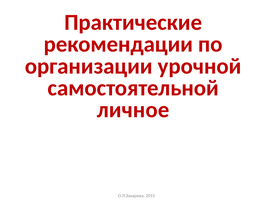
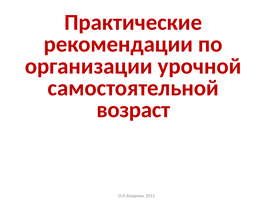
личное: личное -> возраст (133, 110)
